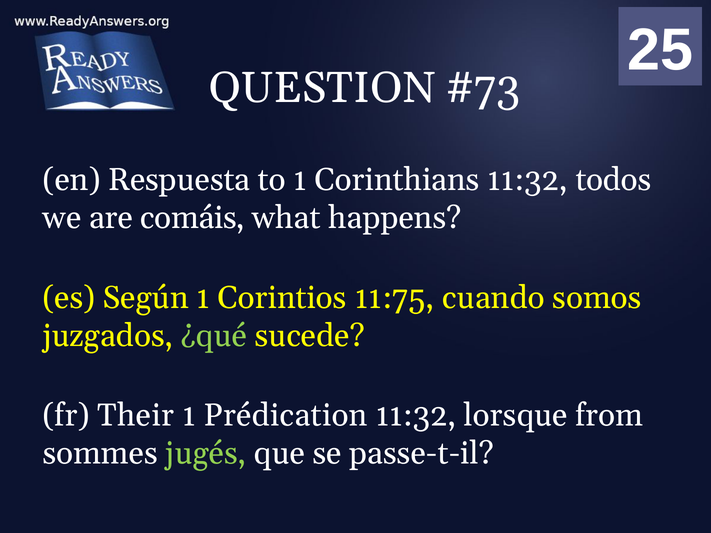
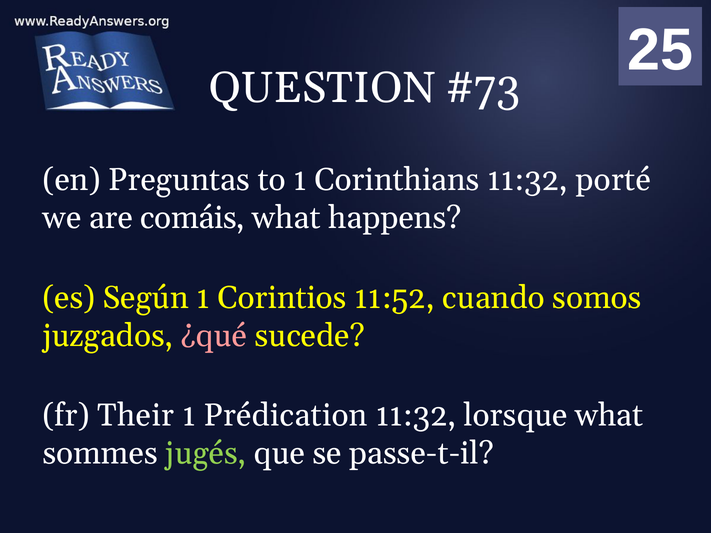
Respuesta: Respuesta -> Preguntas (179, 180)
todos: todos -> porté (613, 180)
11:75: 11:75 -> 11:52 (394, 298)
¿qué colour: light green -> pink (214, 336)
lorsque from: from -> what (609, 416)
